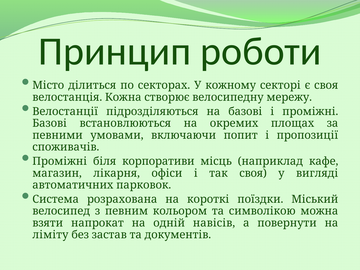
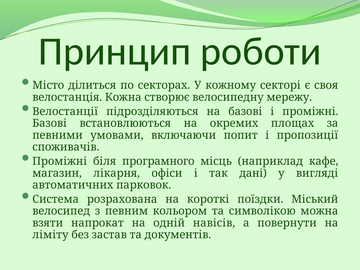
корпоративи: корпоративи -> програмного (158, 161)
так своя: своя -> дані (253, 173)
